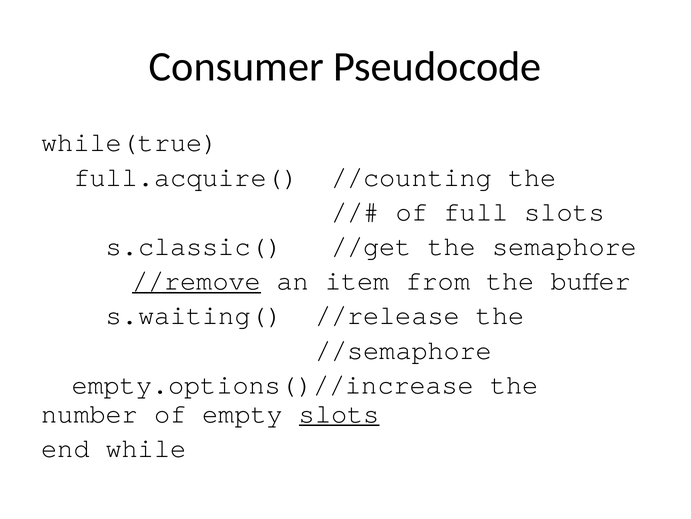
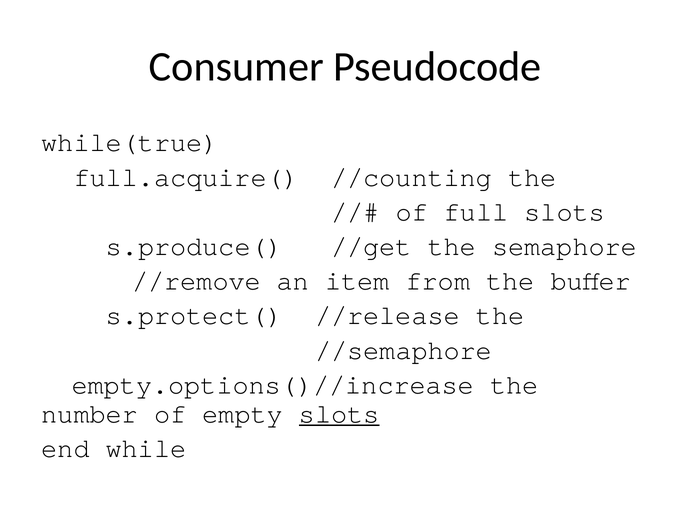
s.classic(: s.classic( -> s.produce( (194, 246)
//remove underline: present -> none (197, 281)
s.waiting(: s.waiting( -> s.protect( (194, 315)
